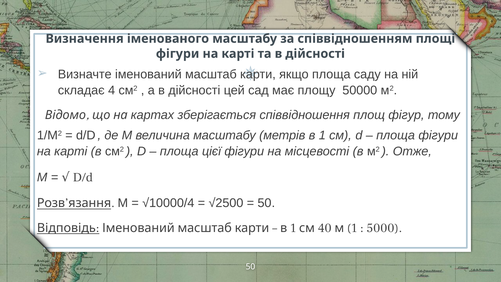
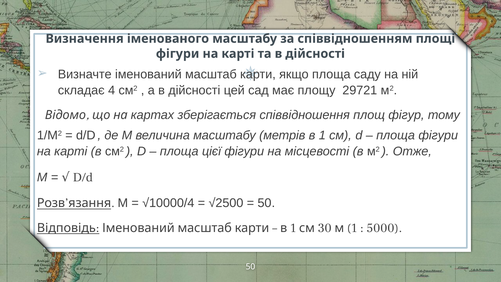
50000: 50000 -> 29721 (360, 90)
40: 40 -> 30 (325, 228)
